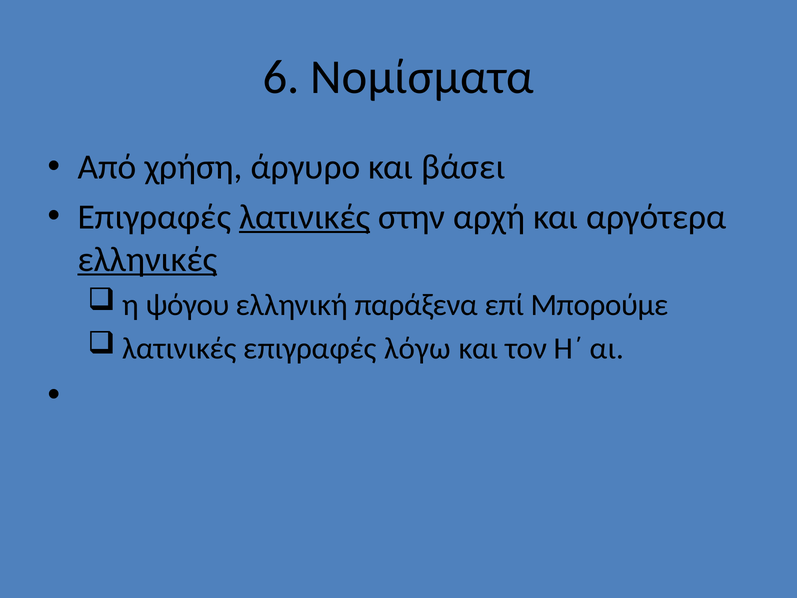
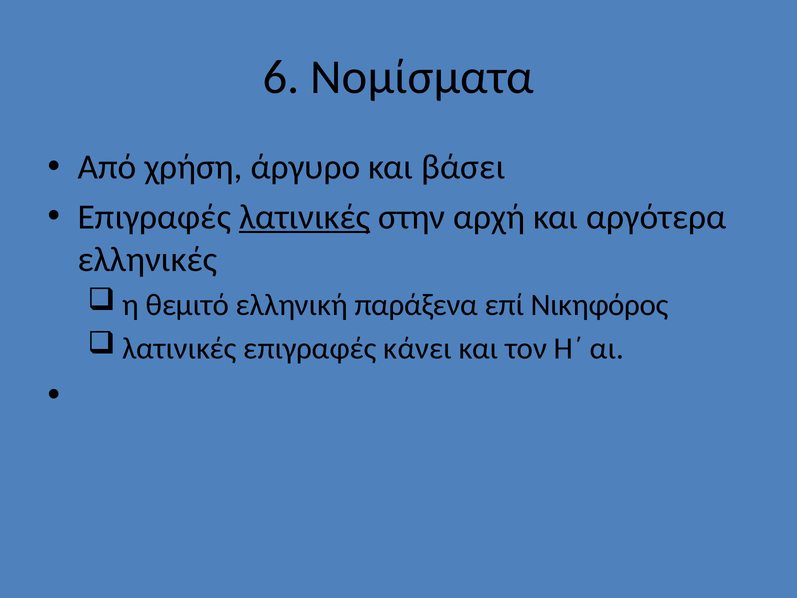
ελληνικές underline: present -> none (147, 259)
ψόγου: ψόγου -> θεμιτό (187, 305)
Μπορούμε: Μπορούμε -> Νικηφόρος (600, 305)
λόγω: λόγω -> κάνει (418, 349)
